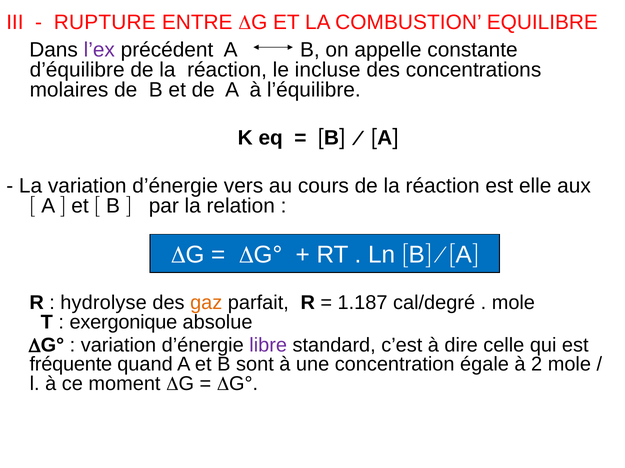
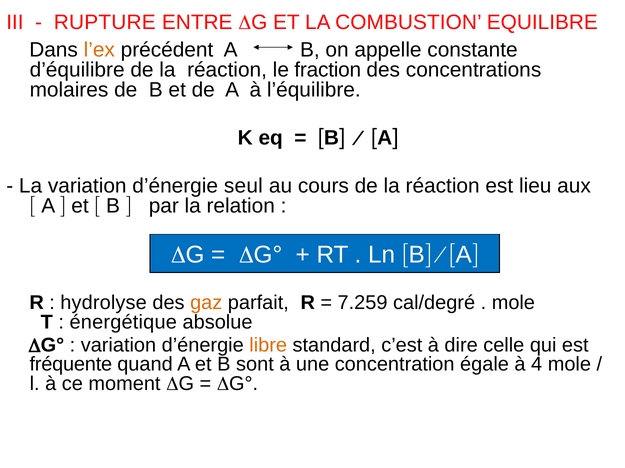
l’ex colour: purple -> orange (99, 50)
incluse: incluse -> fraction (328, 70)
vers: vers -> seul (243, 186)
elle: elle -> lieu (535, 186)
1.187: 1.187 -> 7.259 (363, 303)
exergonique: exergonique -> énergétique (123, 323)
libre colour: purple -> orange (268, 346)
2: 2 -> 4 (537, 365)
